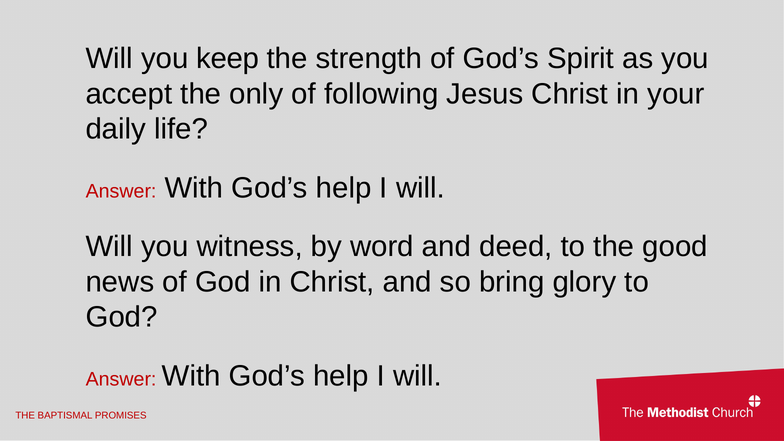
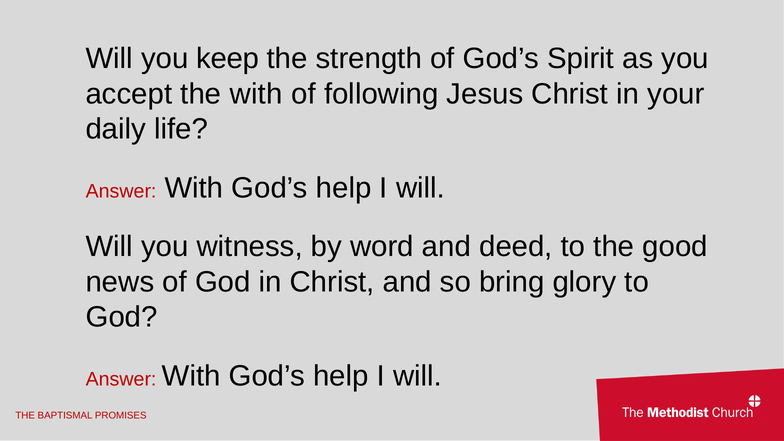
the only: only -> with (256, 94)
